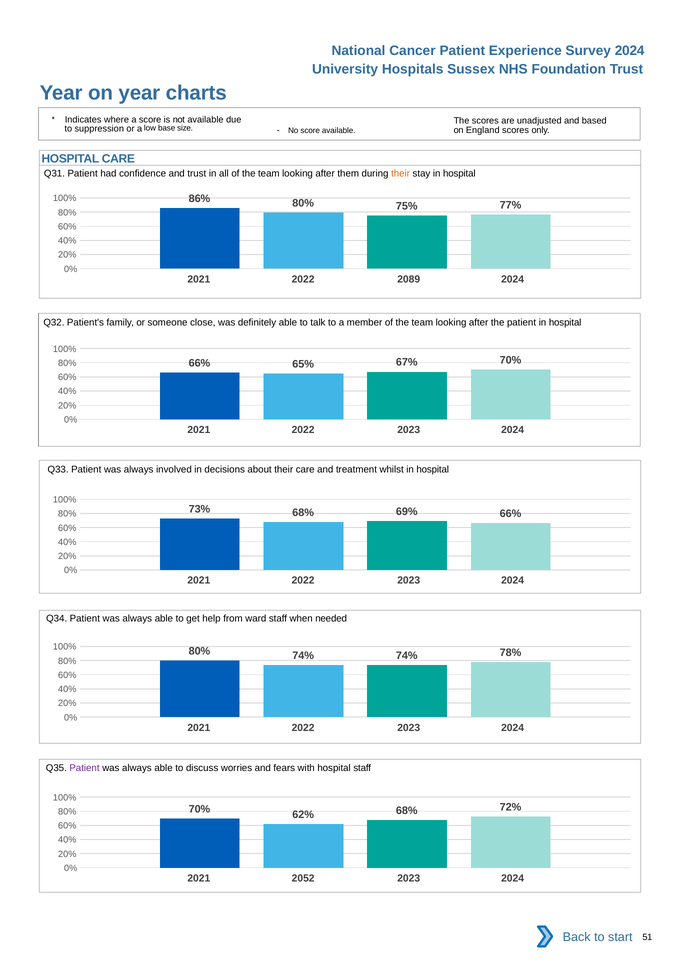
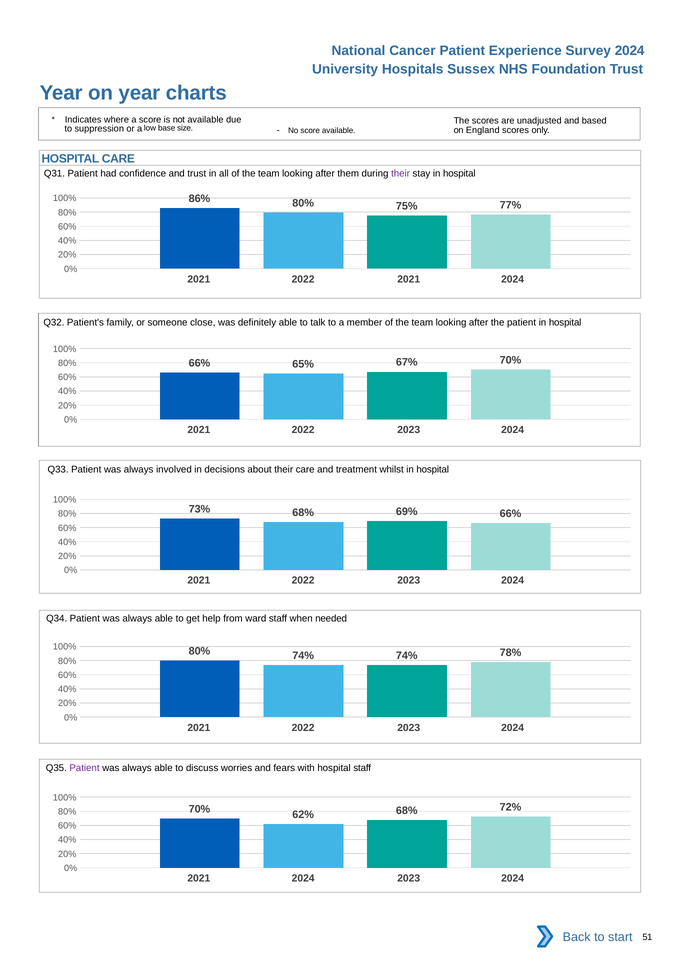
their colour: orange -> purple (401, 173)
2022 2089: 2089 -> 2021 (409, 279)
2052: 2052 -> 2024 (303, 878)
